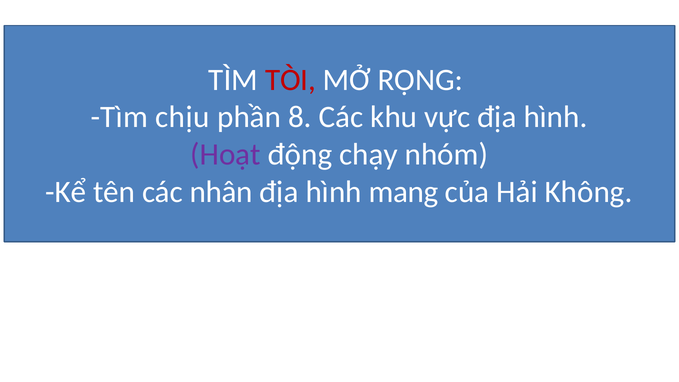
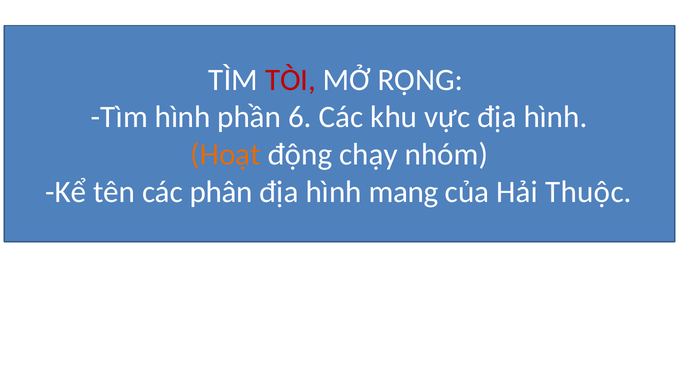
Tìm chịu: chịu -> hình (183, 117)
8: 8 -> 6 (300, 117)
Hoạt colour: purple -> orange (226, 155)
nhân: nhân -> phân (221, 192)
Không: Không -> Thuộc (588, 192)
